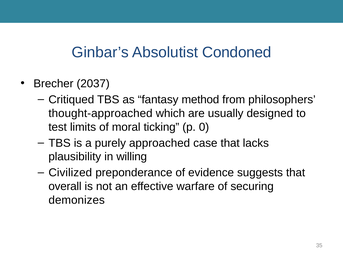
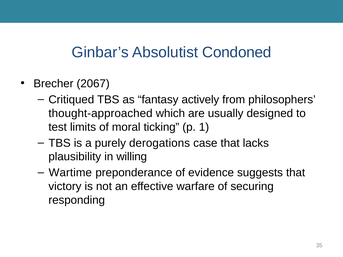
2037: 2037 -> 2067 (93, 84)
method: method -> actively (200, 100)
0: 0 -> 1 (204, 127)
approached: approached -> derogations (160, 143)
Civilized: Civilized -> Wartime (70, 173)
overall: overall -> victory (65, 187)
demonizes: demonizes -> responding (77, 200)
